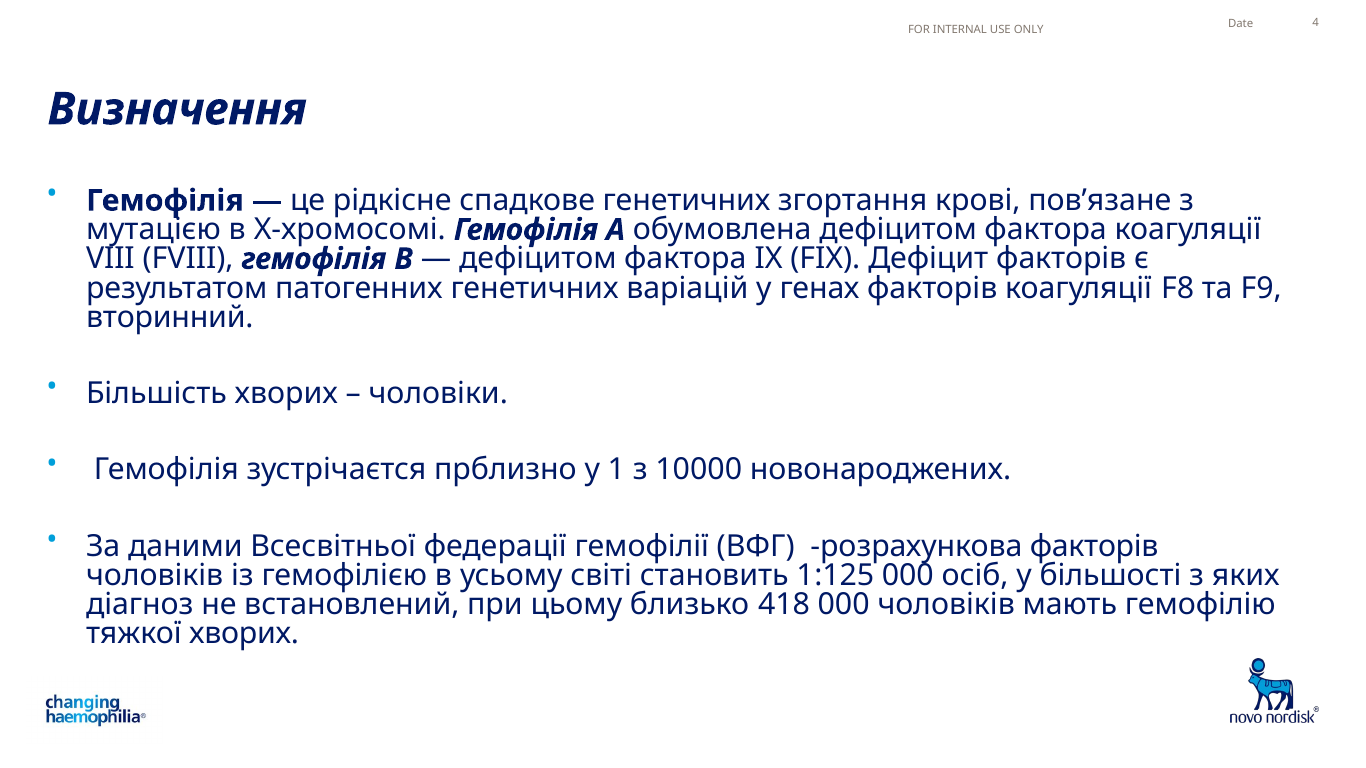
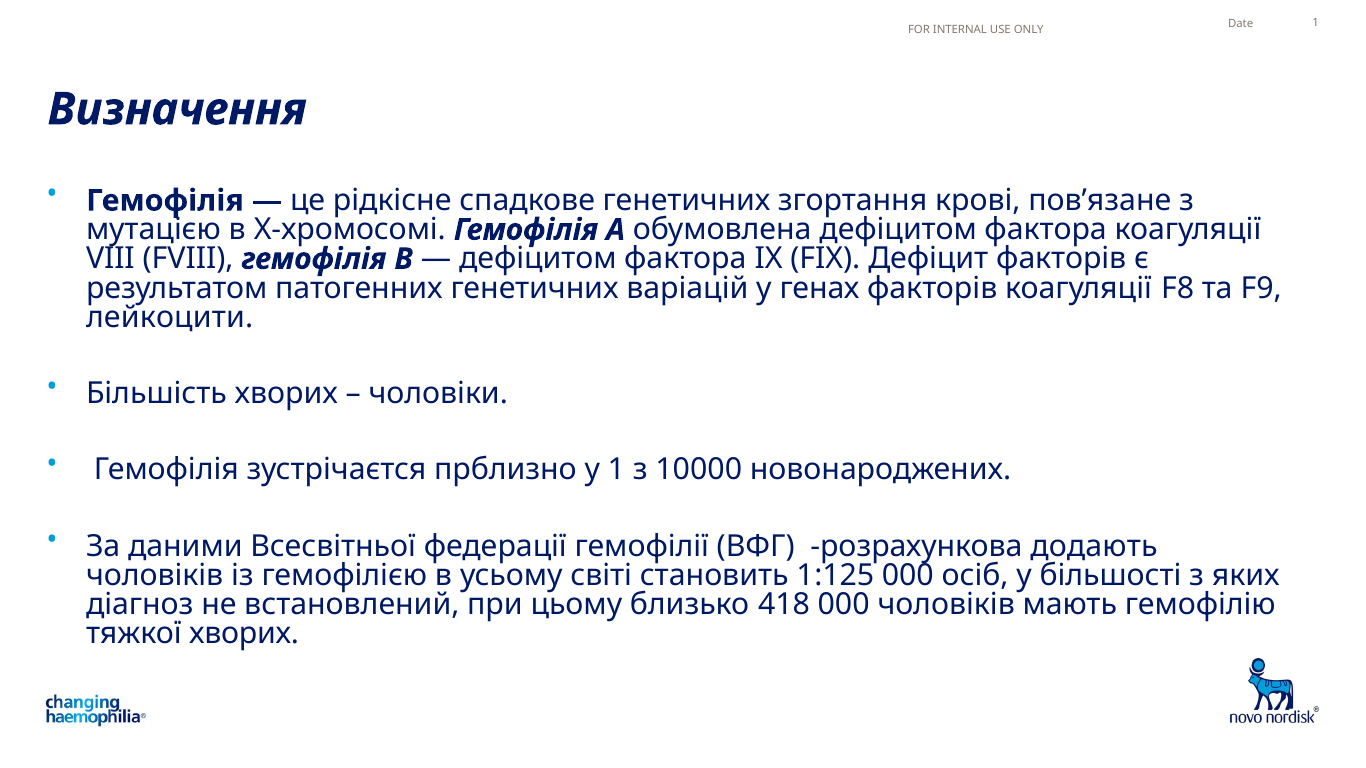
Date 4: 4 -> 1 (1316, 23)
вторинний: вторинний -> лейкоцити (170, 317)
розрахункова факторів: факторів -> додають (1094, 547)
